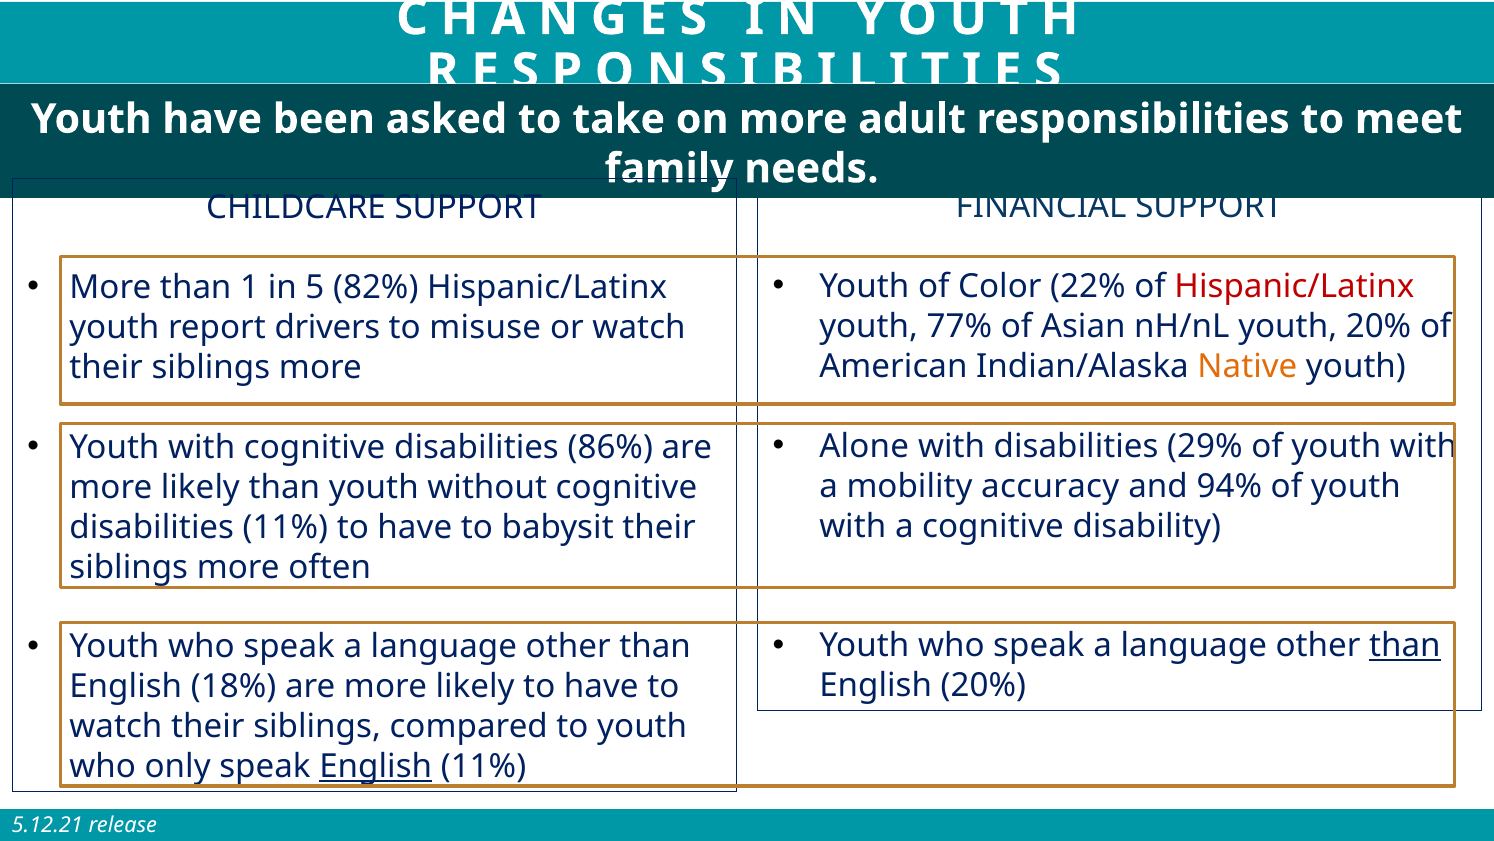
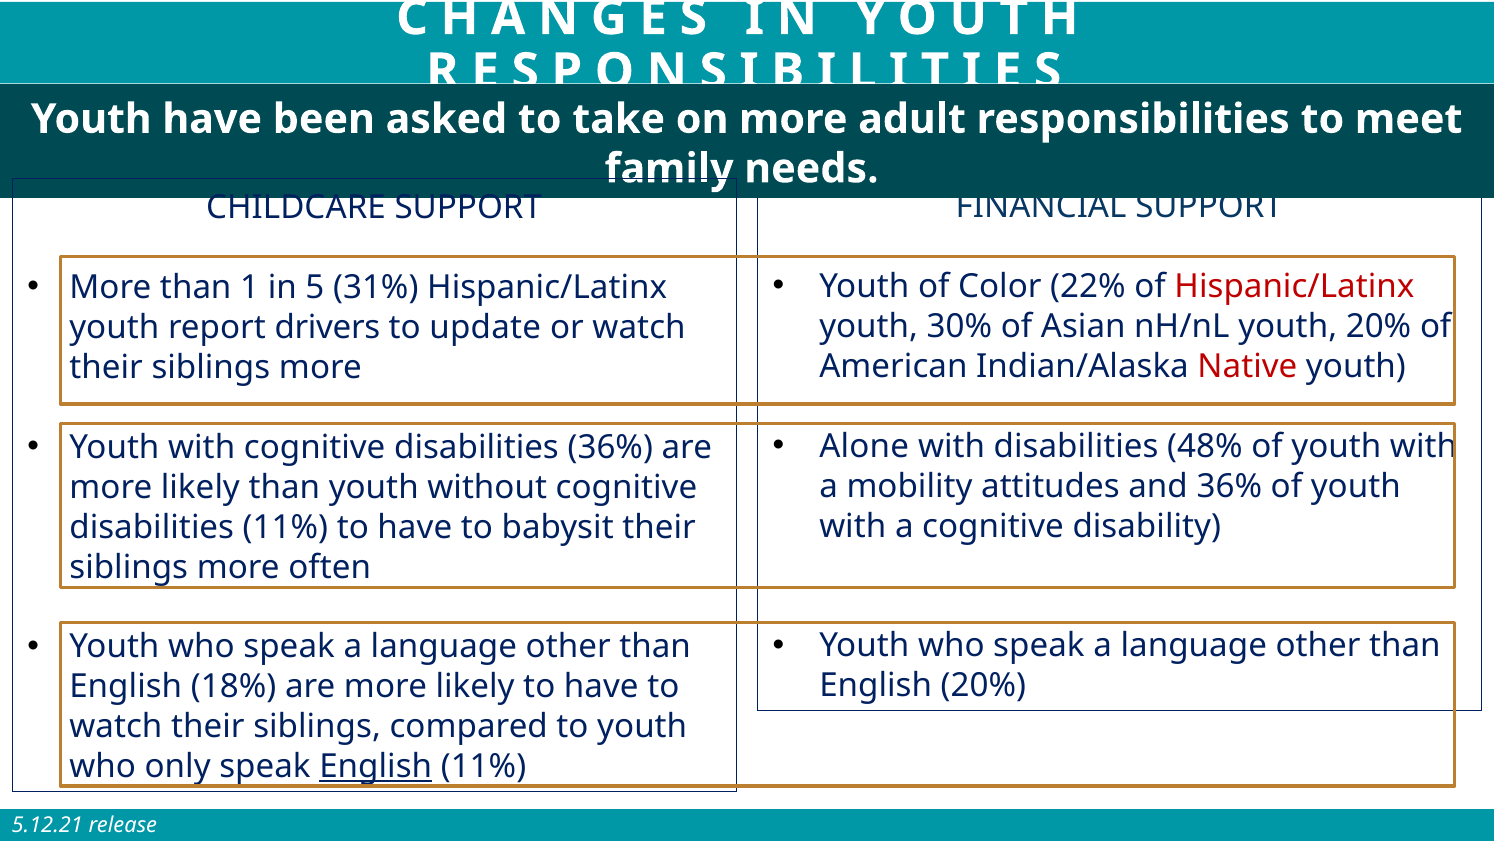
82%: 82% -> 31% (376, 287)
77%: 77% -> 30% (959, 326)
misuse: misuse -> update (485, 327)
Native colour: orange -> red (1247, 366)
29%: 29% -> 48% (1205, 446)
disabilities 86%: 86% -> 36% (610, 447)
accuracy: accuracy -> attitudes (1050, 486)
and 94%: 94% -> 36% (1229, 486)
than underline: present -> none (1405, 645)
